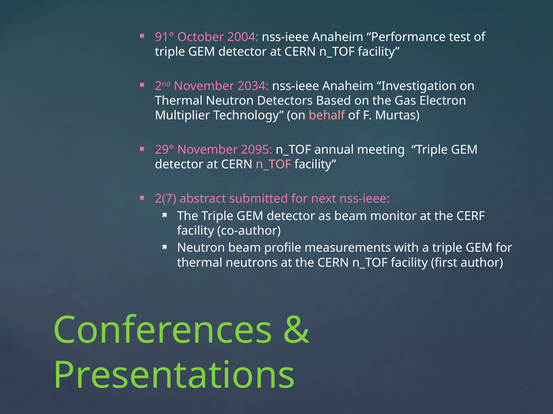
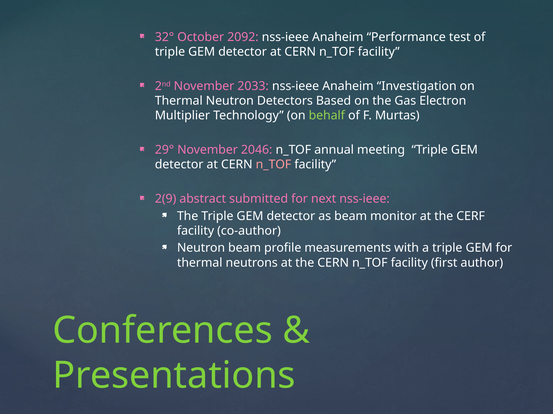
91°: 91° -> 32° (165, 37)
2004: 2004 -> 2092 (243, 37)
2034: 2034 -> 2033 (253, 86)
behalf colour: pink -> light green (327, 116)
2095: 2095 -> 2046 (257, 150)
2(7: 2(7 -> 2(9 (166, 199)
